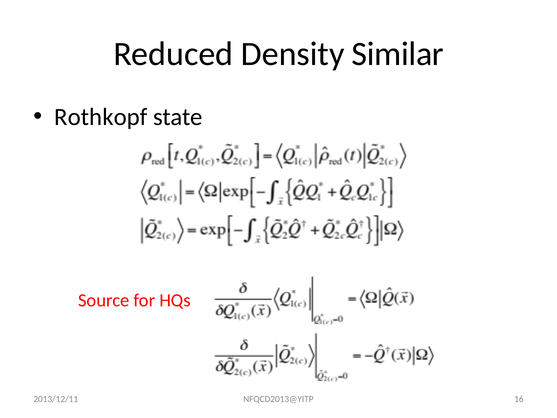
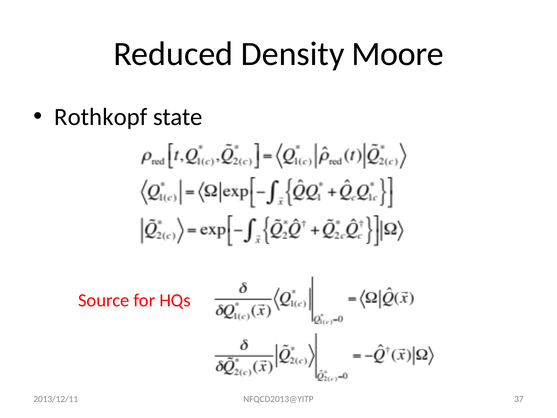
Similar: Similar -> Moore (398, 54)
16: 16 -> 37 (519, 399)
